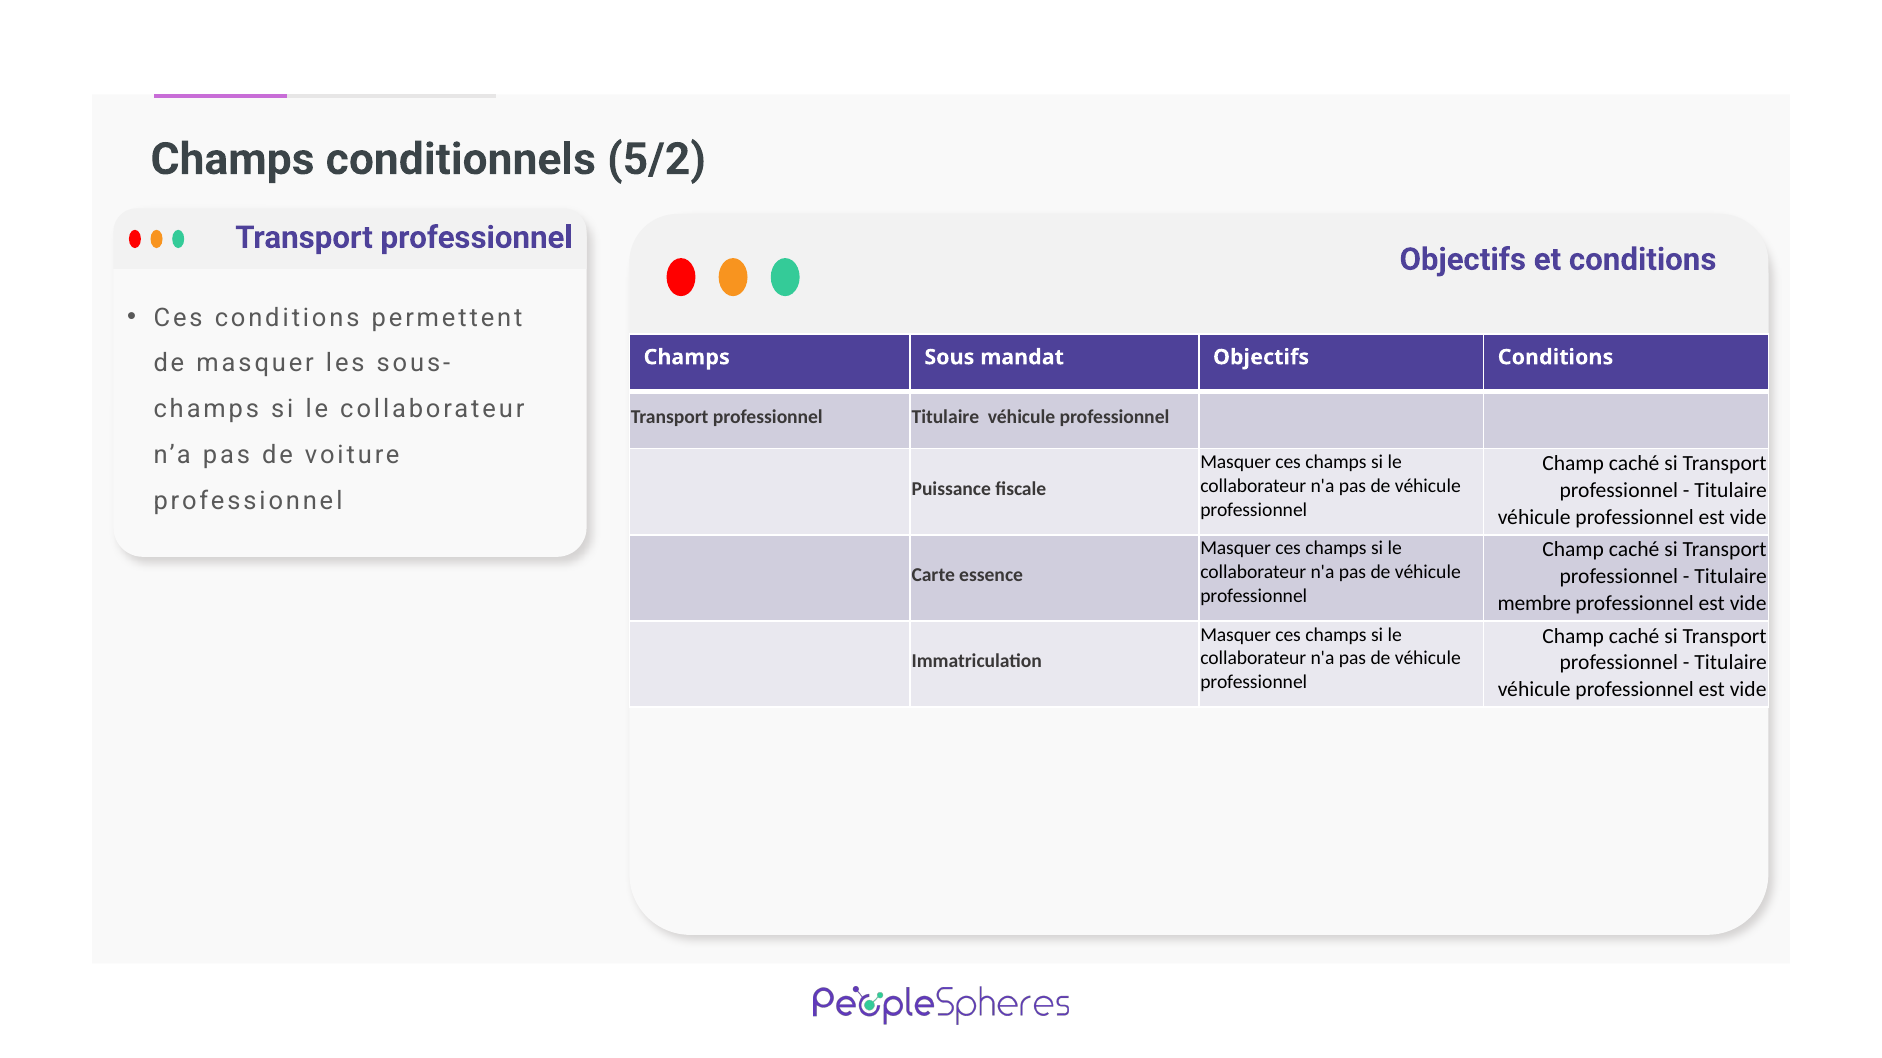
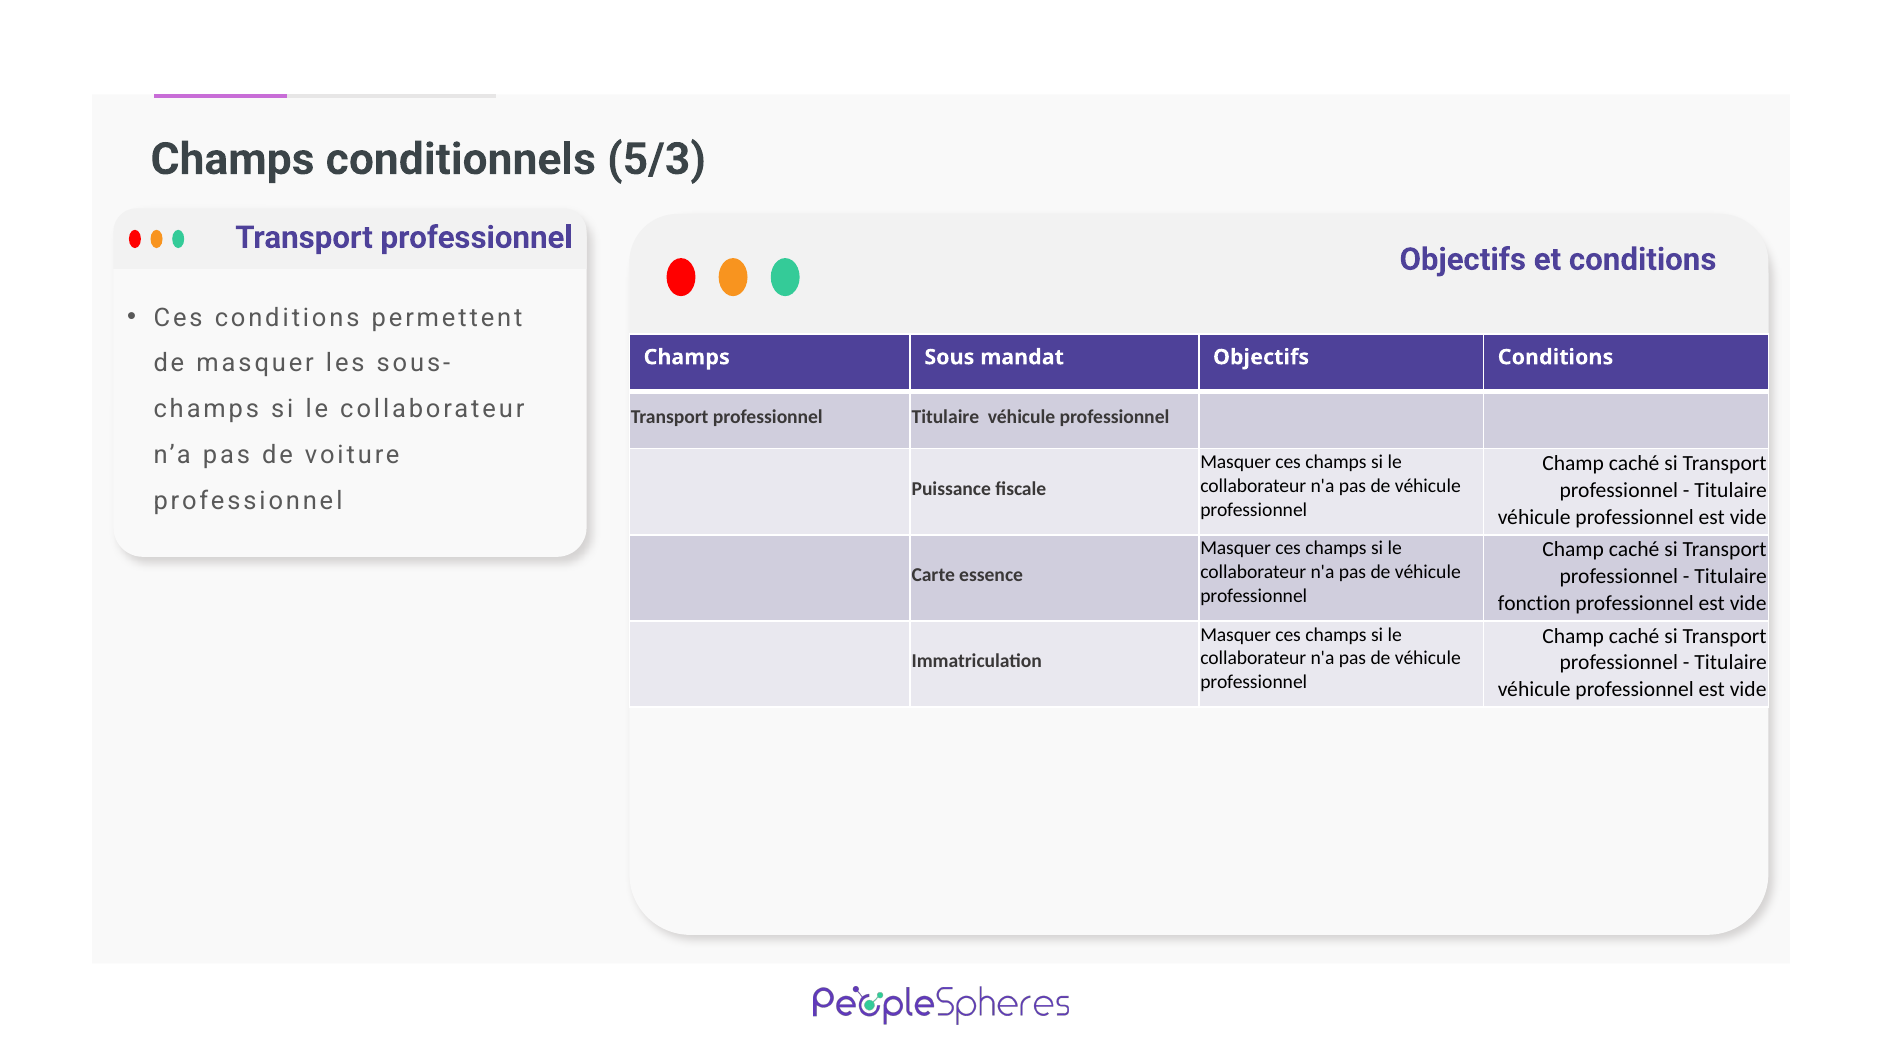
5/2: 5/2 -> 5/3 (657, 159)
membre: membre -> fonction (1534, 603)
